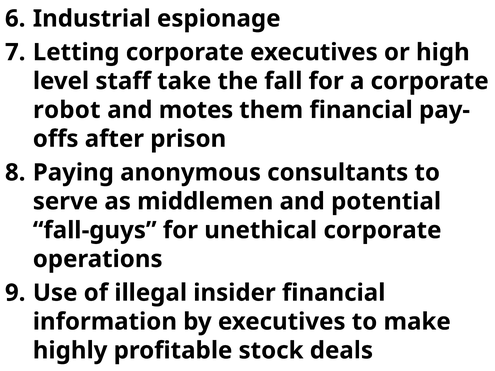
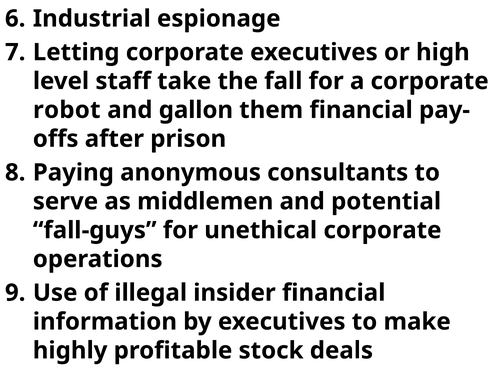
motes: motes -> gallon (196, 110)
